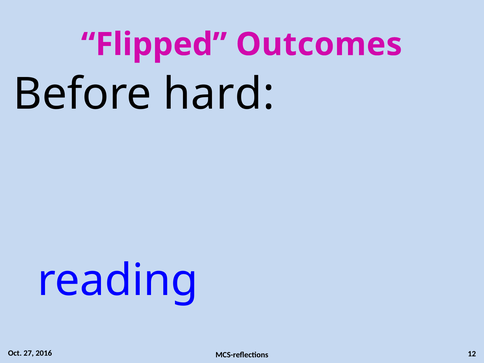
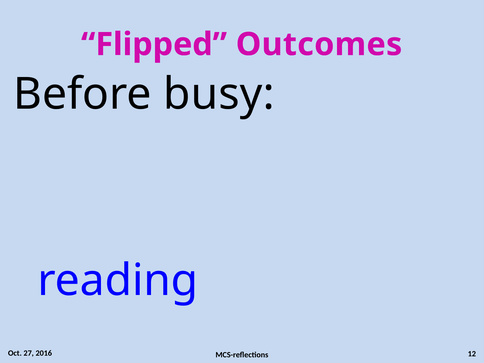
hard: hard -> busy (219, 94)
